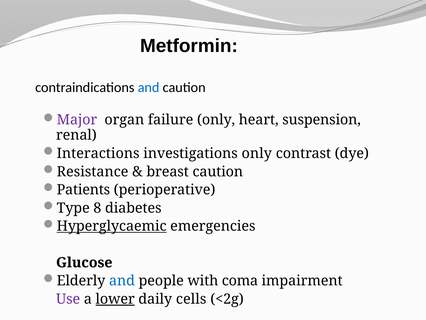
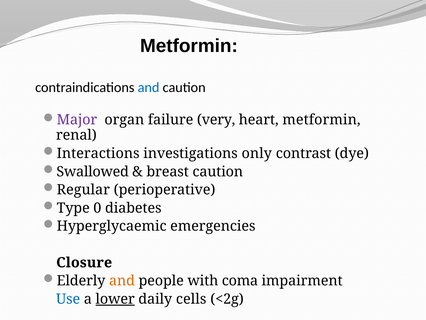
failure only: only -> very (216, 120)
heart suspension: suspension -> metformin (321, 120)
Resistance: Resistance -> Swallowed (93, 171)
Patients: Patients -> Regular (83, 190)
8: 8 -> 0 (97, 208)
Hyperglycaemic underline: present -> none (112, 226)
Glucose: Glucose -> Closure (84, 262)
and colour: blue -> orange (122, 280)
Use colour: purple -> blue (68, 299)
